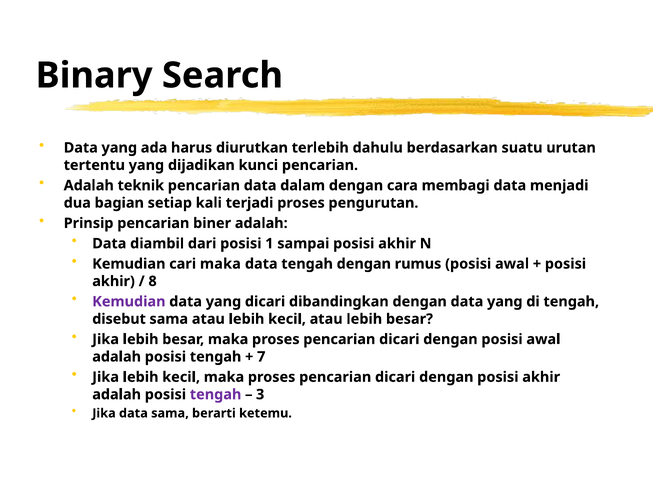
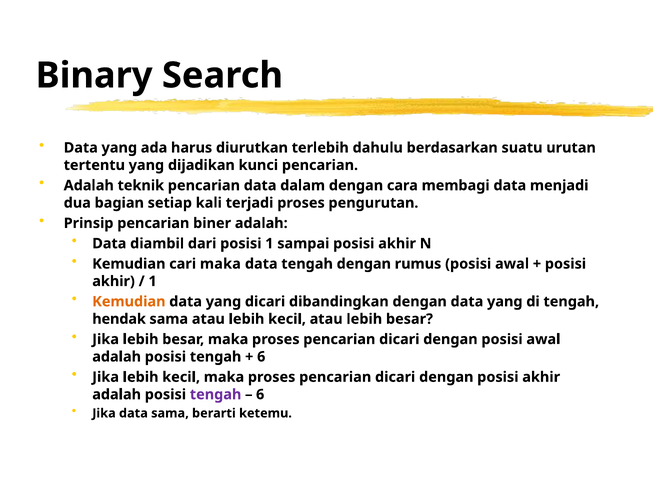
8: 8 -> 1 (153, 281)
Kemudian colour: purple -> orange (129, 301)
disebut: disebut -> hendak (119, 319)
7: 7 -> 6 (261, 357)
3: 3 -> 6 (260, 394)
